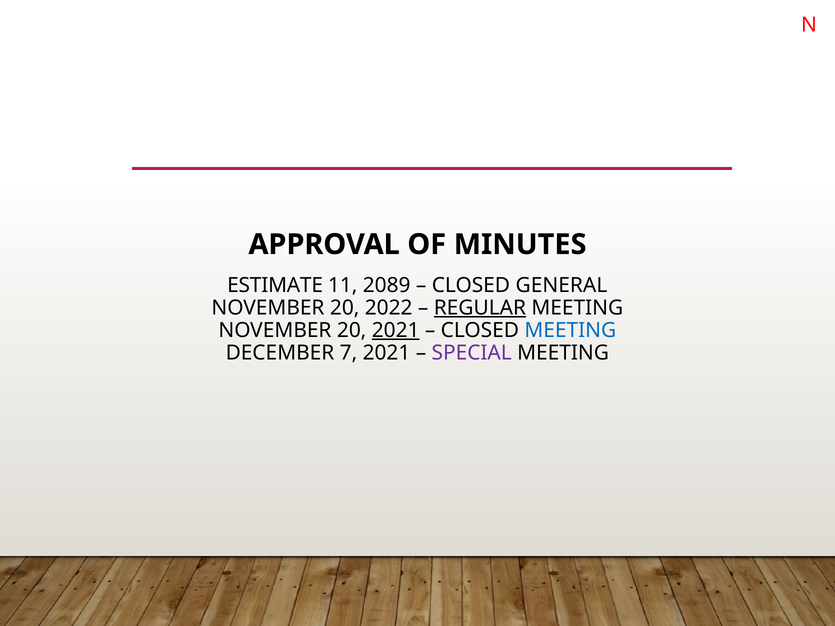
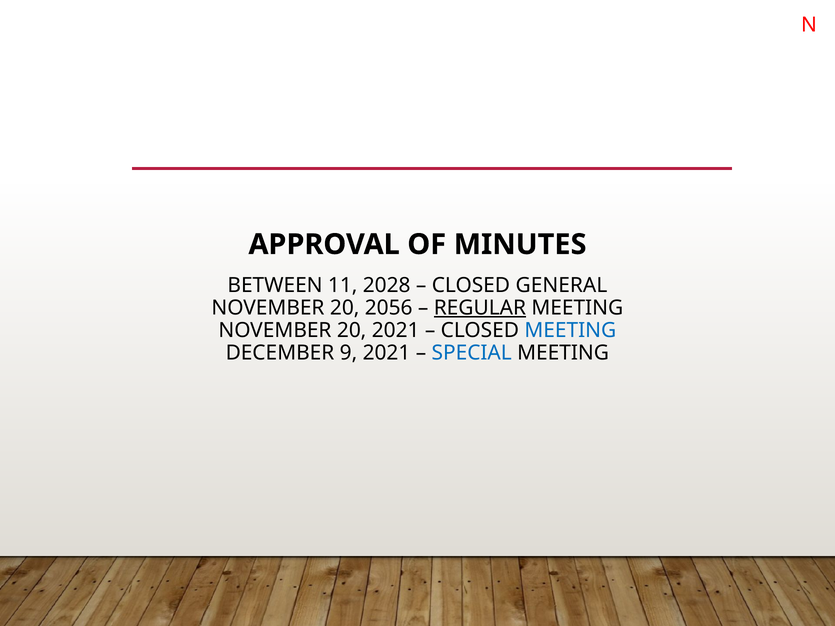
ESTIMATE: ESTIMATE -> BETWEEN (275, 285)
2089: 2089 -> 2028 (387, 285)
2022: 2022 -> 2056 (389, 308)
2021 underline: present -> none (396, 330)
7: 7 -> 9 (348, 353)
SPECIAL colour: purple -> blue (472, 353)
